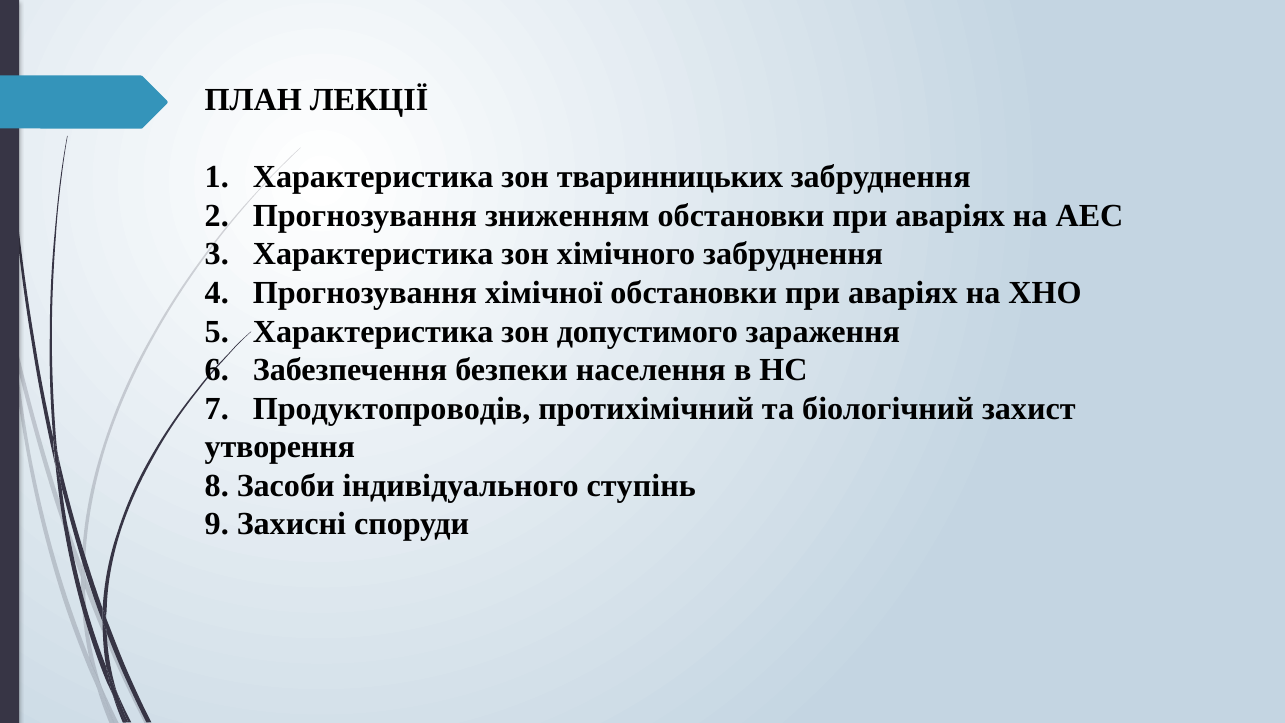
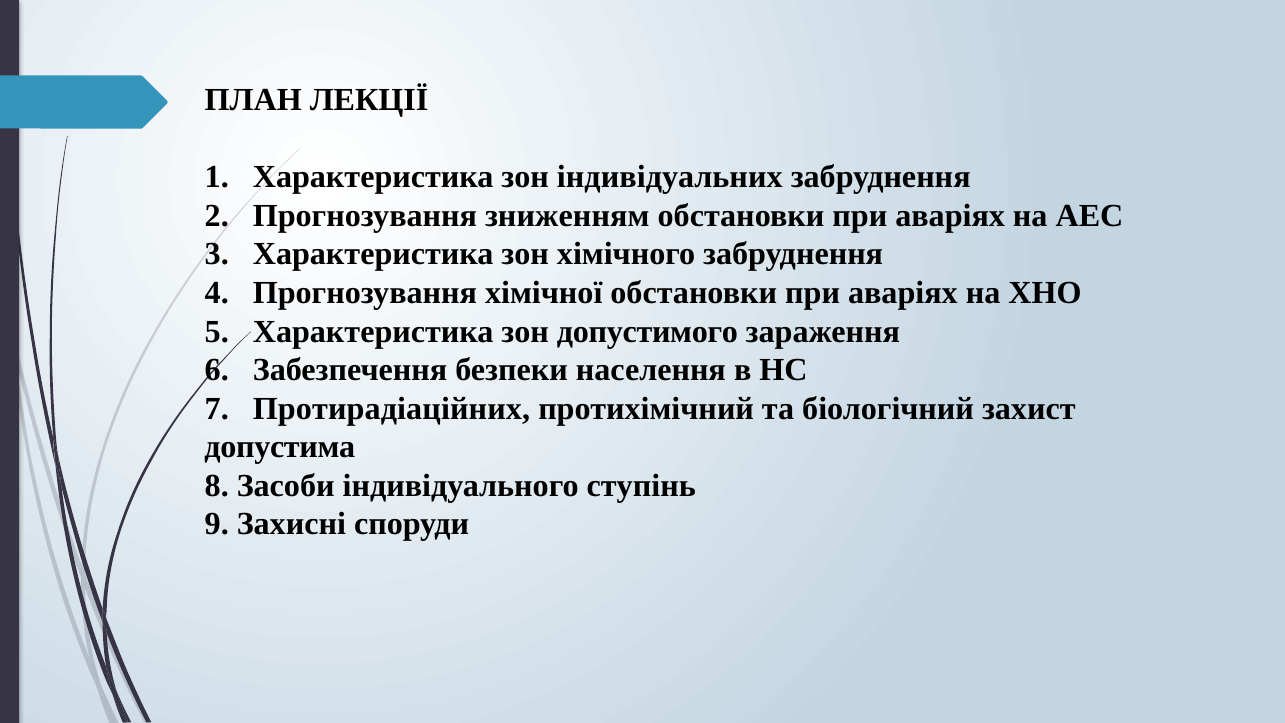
тваринницьких: тваринницьких -> індивідуальних (670, 177)
Продуктопроводів: Продуктопроводів -> Протирадіаційних (392, 408)
утворення: утворення -> допустима (280, 447)
